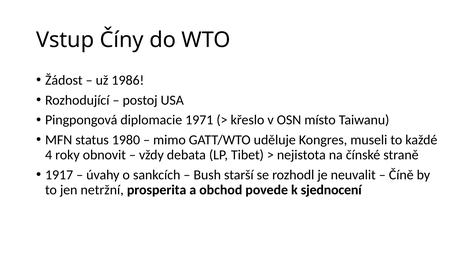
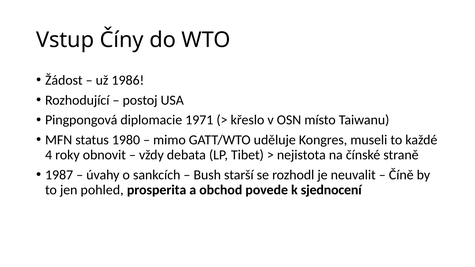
1917: 1917 -> 1987 (59, 175)
netržní: netržní -> pohled (102, 190)
